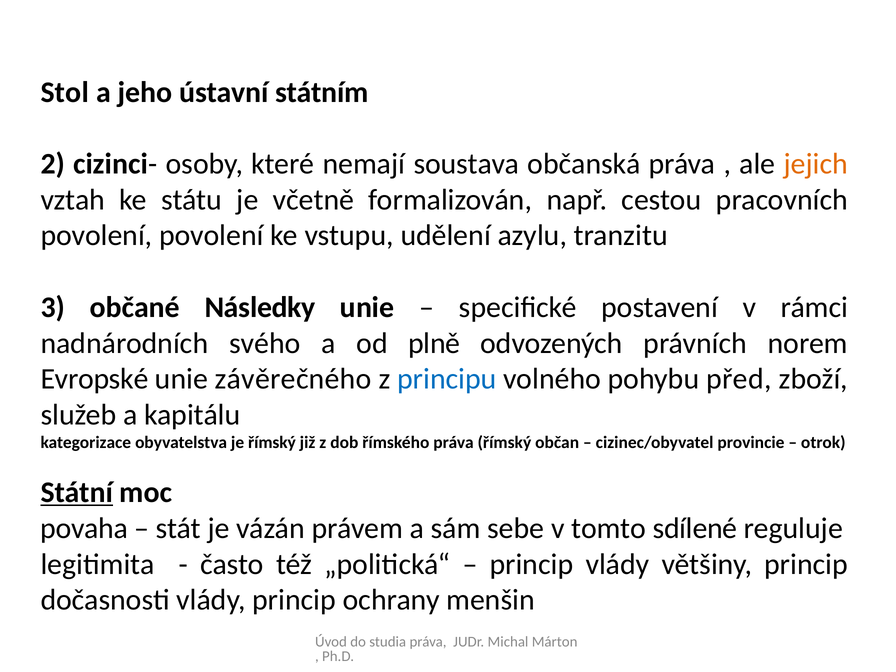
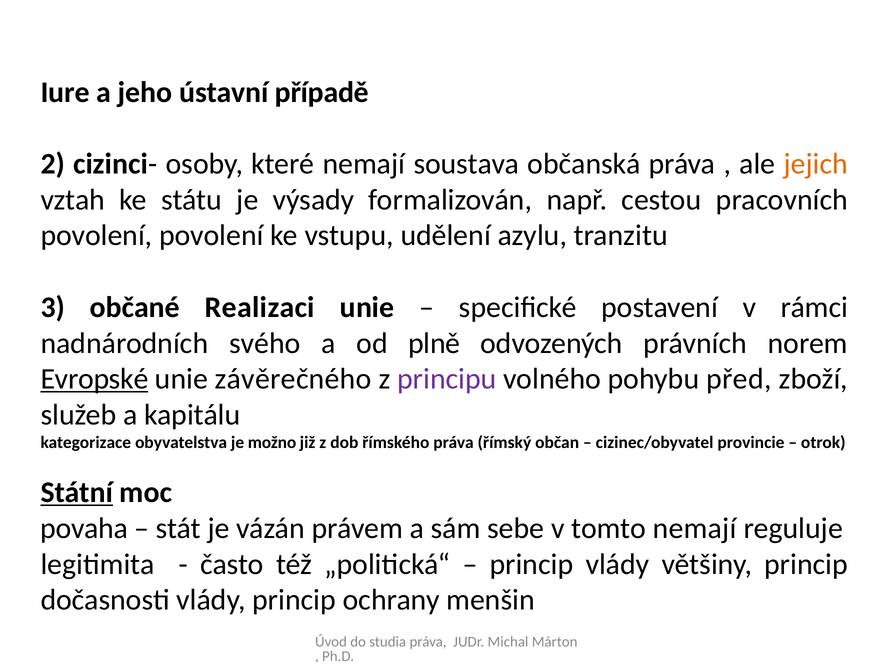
Stol: Stol -> Iure (65, 92)
státním: státním -> případě (322, 92)
včetně: včetně -> výsady (313, 200)
Následky: Následky -> Realizaci (260, 307)
Evropské underline: none -> present (95, 379)
principu colour: blue -> purple (447, 379)
je římský: římský -> možno (272, 442)
tomto sdílené: sdílené -> nemají (695, 528)
